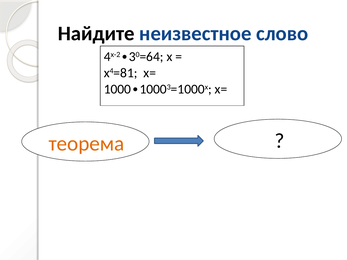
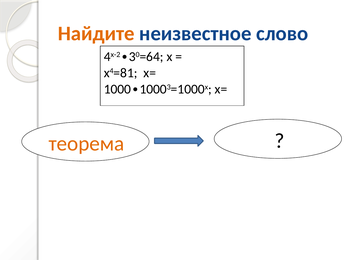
Найдите colour: black -> orange (96, 34)
